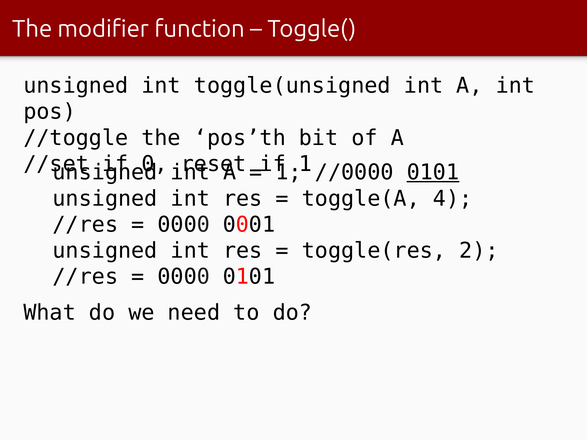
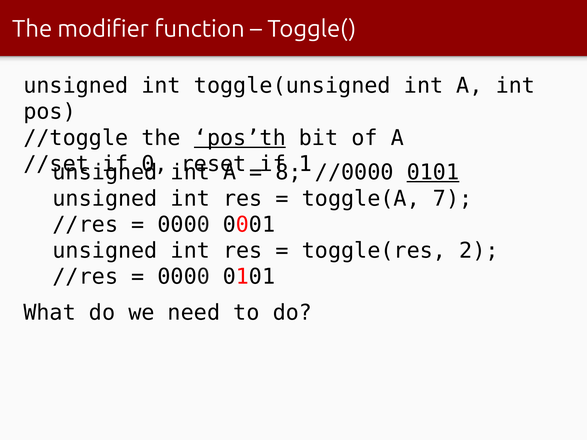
pos’th underline: none -> present (240, 138)
1: 1 -> 8 (289, 173)
4: 4 -> 7 (453, 199)
